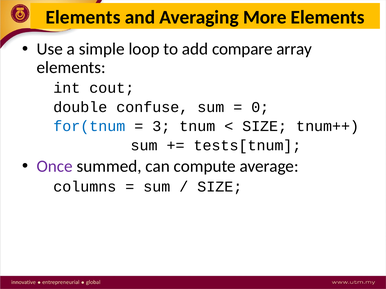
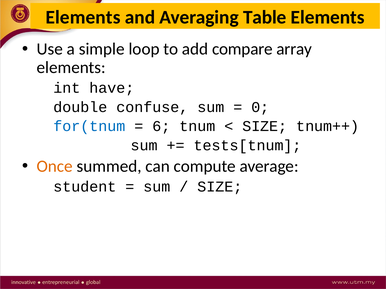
More: More -> Table (265, 17)
cout: cout -> have (112, 88)
3: 3 -> 6 (161, 126)
Once colour: purple -> orange (55, 167)
columns: columns -> student (85, 187)
